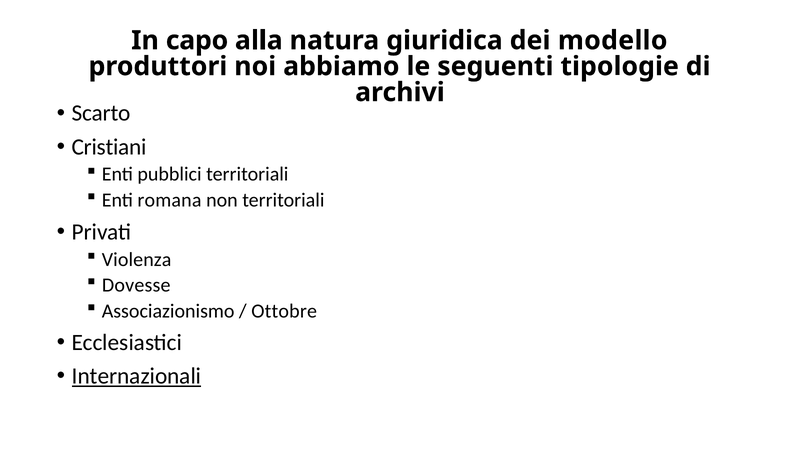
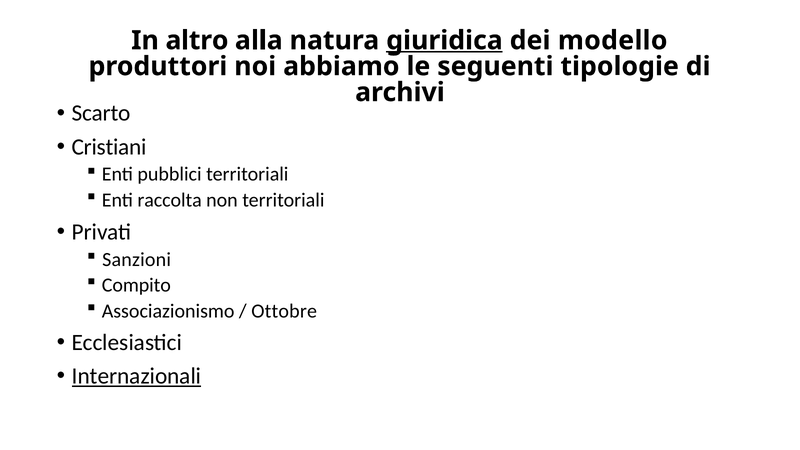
capo: capo -> altro (197, 40)
giuridica underline: none -> present (444, 40)
romana: romana -> raccolta (170, 200)
Violenza: Violenza -> Sanzioni (137, 259)
Dovesse: Dovesse -> Compito (136, 285)
